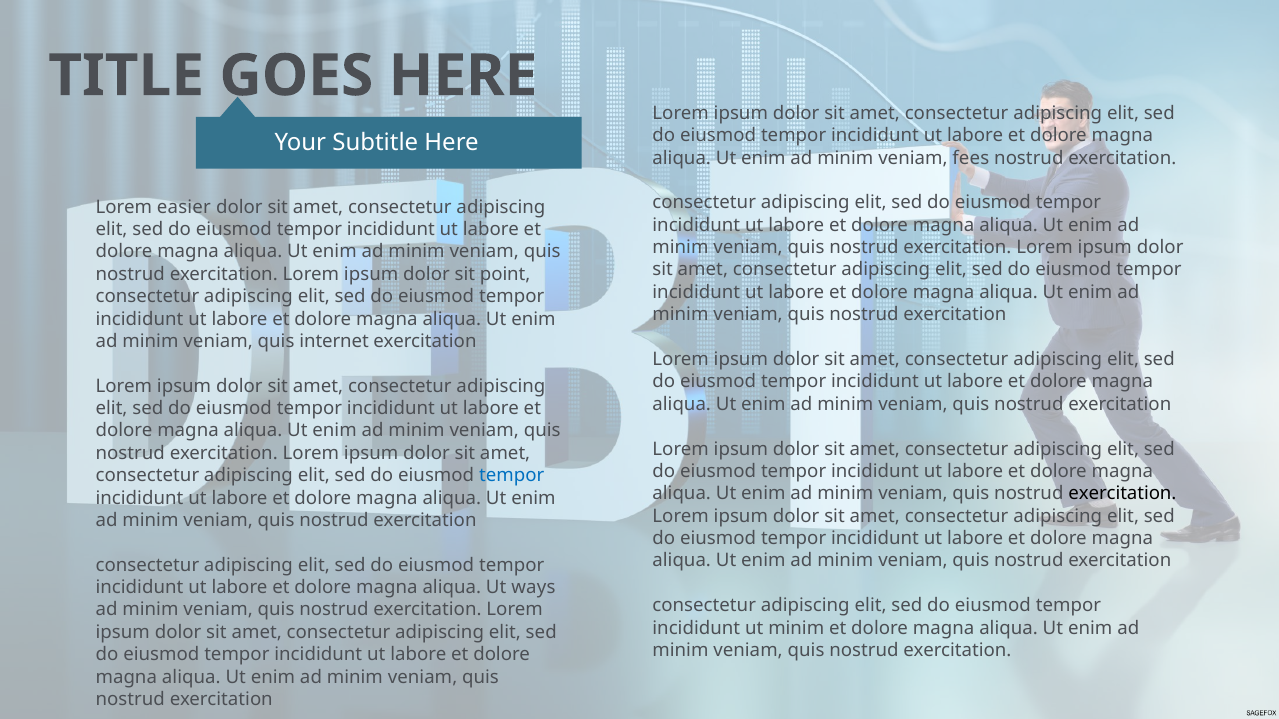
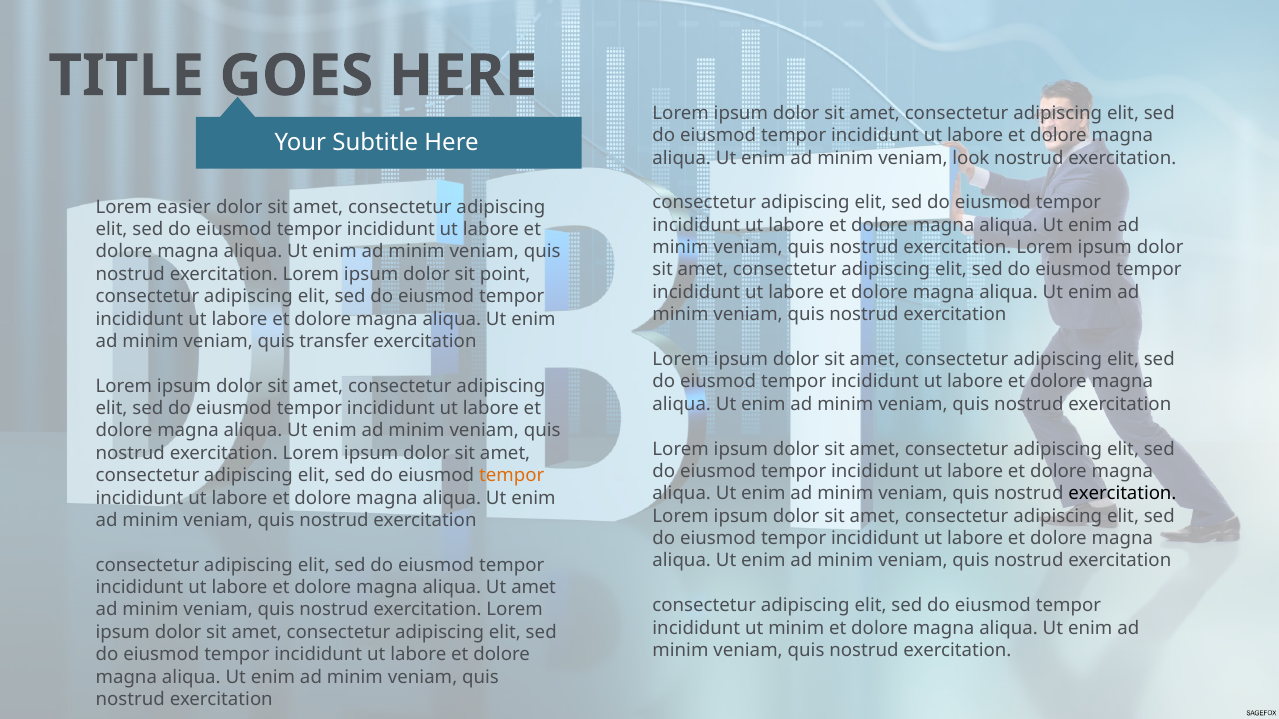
fees: fees -> look (971, 158)
internet: internet -> transfer (334, 341)
tempor colour: blue -> orange (512, 476)
Ut ways: ways -> amet (534, 588)
